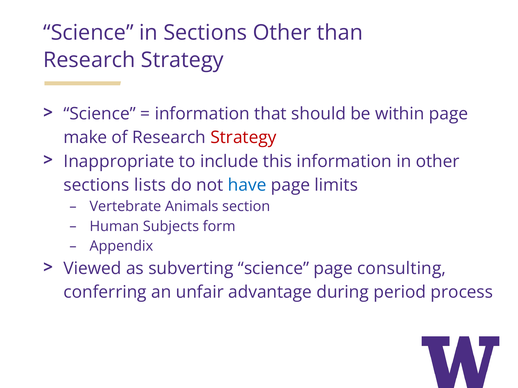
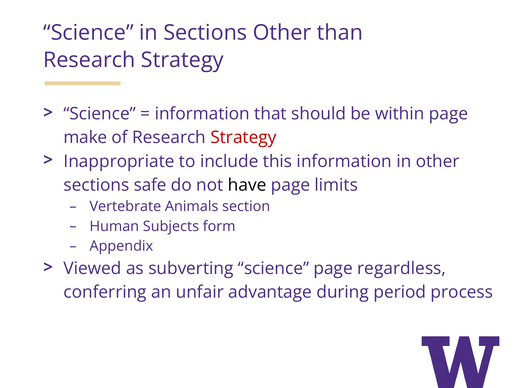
lists: lists -> safe (150, 185)
have colour: blue -> black (247, 185)
consulting: consulting -> regardless (402, 269)
